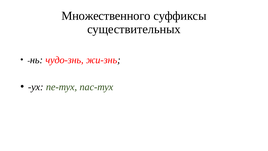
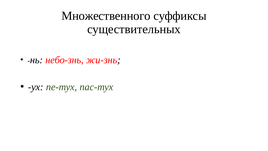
чудо-знь: чудо-знь -> небо-знь (64, 60)
